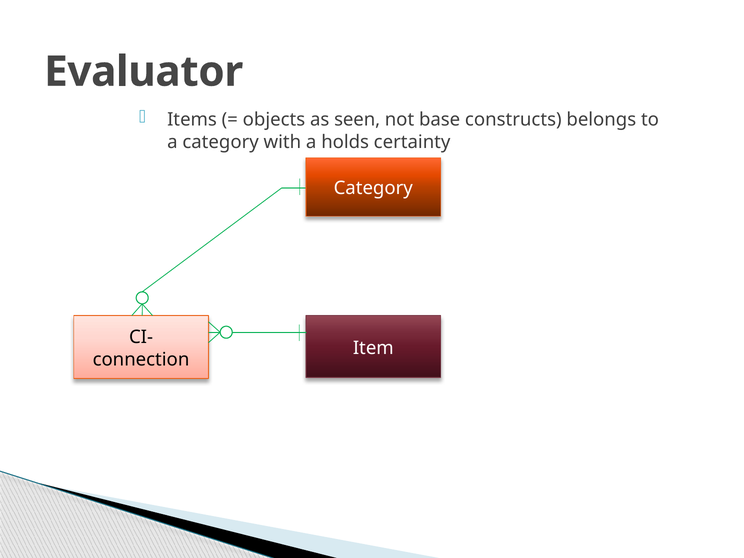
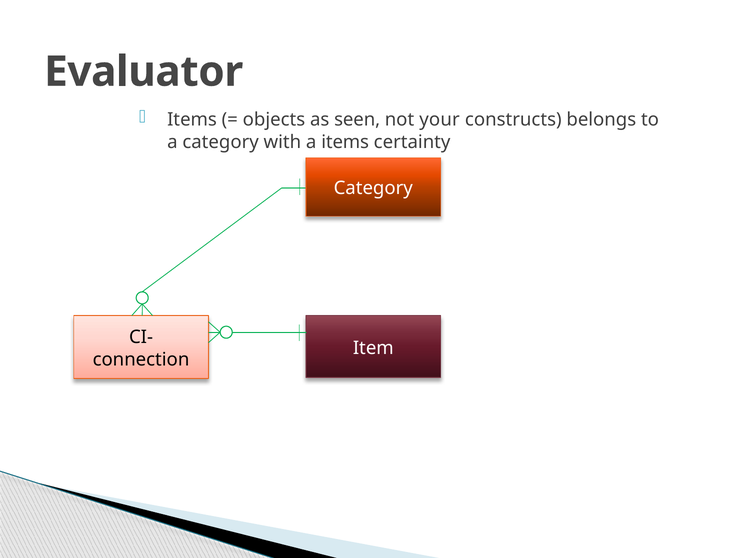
base: base -> your (440, 120)
a holds: holds -> items (345, 142)
